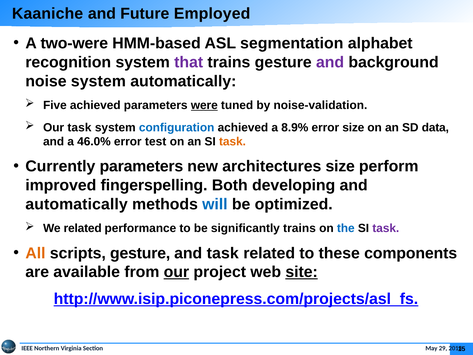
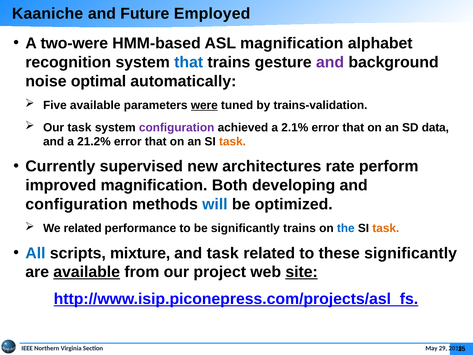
ASL segmentation: segmentation -> magnification (292, 43)
that colour: purple -> blue (189, 62)
noise system: system -> optimal (99, 81)
Five achieved: achieved -> available (95, 105)
noise-validation: noise-validation -> trains-validation (320, 105)
configuration colour: blue -> purple (177, 127)
8.9%: 8.9% -> 2.1% (295, 127)
size: size -> that (353, 127)
46.0%: 46.0% -> 21.2% (94, 142)
test: test -> that (156, 142)
Currently parameters: parameters -> supervised (141, 166)
architectures size: size -> rate (340, 166)
improved fingerspelling: fingerspelling -> magnification (154, 185)
automatically: automatically -> configuration (77, 204)
task colour: purple -> orange (386, 228)
All colour: orange -> blue (35, 253)
scripts gesture: gesture -> mixture (140, 253)
these components: components -> significantly (411, 253)
available underline: none -> present (87, 272)
our underline: present -> none (176, 272)
